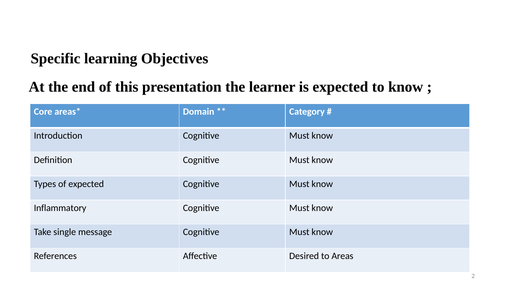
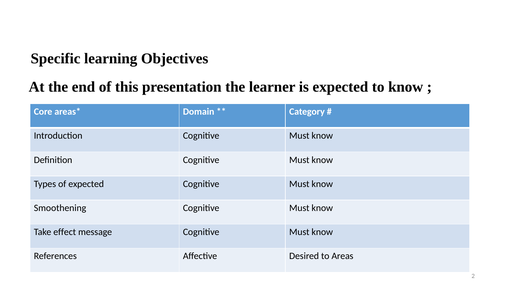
Inflammatory: Inflammatory -> Smoothening (60, 208)
single: single -> effect (65, 232)
